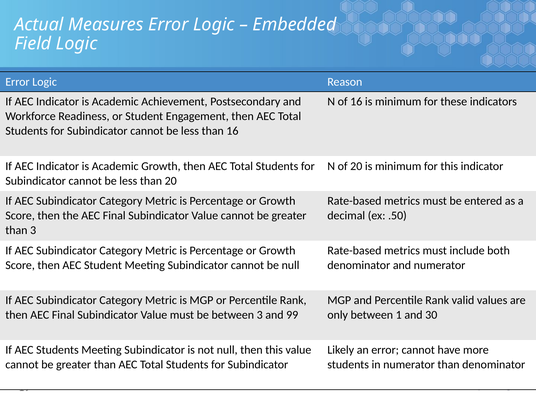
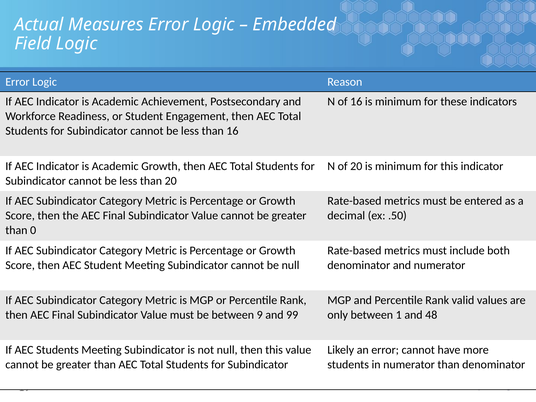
than 3: 3 -> 0 (33, 230)
between 3: 3 -> 9 (260, 315)
30: 30 -> 48 (431, 315)
